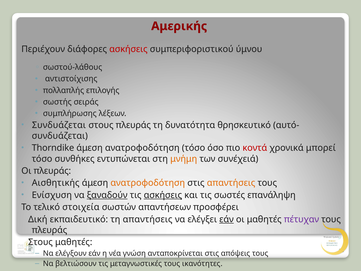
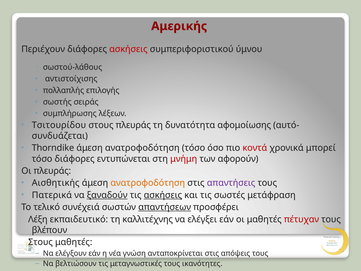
Συνδυάζεται: Συνδυάζεται -> Τσιτουρίδου (59, 125)
θρησκευτικό: θρησκευτικό -> αφομοίωσης (244, 125)
τόσο συνθήκες: συνθήκες -> διάφορες (75, 159)
μνήμη colour: orange -> red (184, 159)
συνέχειά: συνέχειά -> αφορούν (238, 159)
απαντήσεις colour: orange -> purple (231, 183)
Ενίσχυση: Ενίσχυση -> Πατερικά (52, 195)
επανάληψη: επανάληψη -> μετάφραση (271, 195)
στοιχεία: στοιχεία -> συνέχειά (81, 207)
απαντήσεων underline: none -> present (165, 207)
Δική: Δική -> Λέξη (38, 219)
τη απαντήσεις: απαντήσεις -> καλλιτέχνης (148, 219)
εάν underline: present -> none (227, 219)
πέτυχαν colour: purple -> red (301, 219)
πλευράς: πλευράς -> βλέπουν (50, 230)
